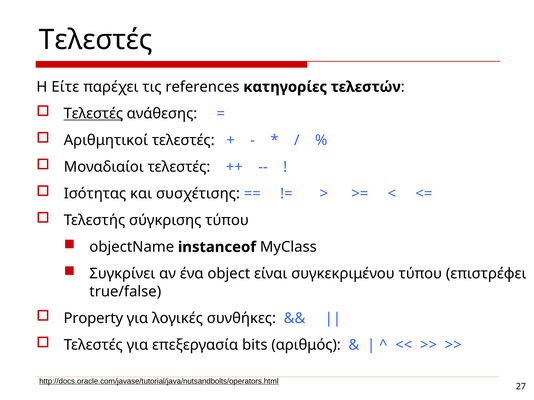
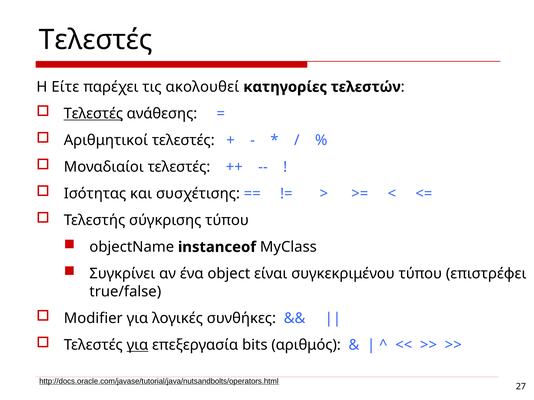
references: references -> ακολουθεί (202, 87)
Property: Property -> Modifier (93, 319)
για underline: none -> present (137, 345)
